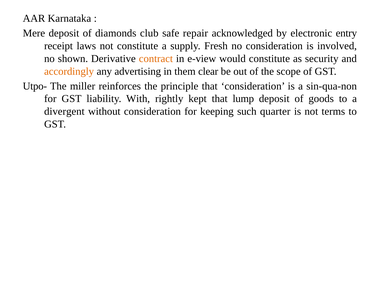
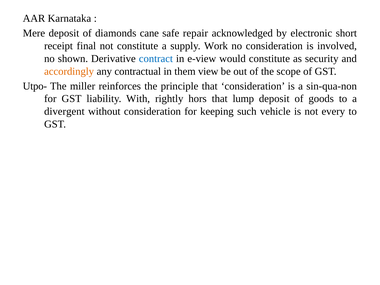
club: club -> cane (149, 33)
entry: entry -> short (346, 33)
laws: laws -> final (86, 46)
Fresh: Fresh -> Work (216, 46)
contract colour: orange -> blue (156, 59)
advertising: advertising -> contractual (138, 71)
clear: clear -> view (208, 71)
kept: kept -> hors (198, 99)
quarter: quarter -> vehicle (275, 111)
terms: terms -> every (333, 111)
